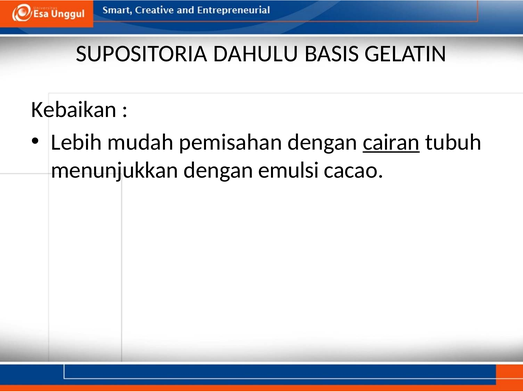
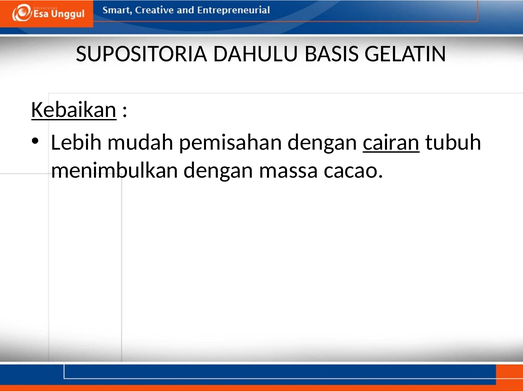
Kebaikan underline: none -> present (74, 110)
menunjukkan: menunjukkan -> menimbulkan (115, 170)
emulsi: emulsi -> massa (289, 170)
